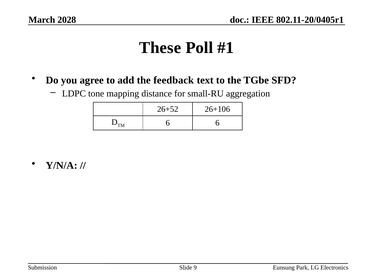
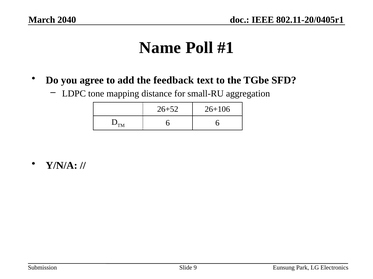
2028: 2028 -> 2040 (67, 20)
These: These -> Name (160, 48)
